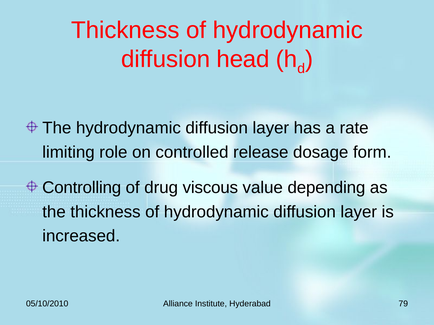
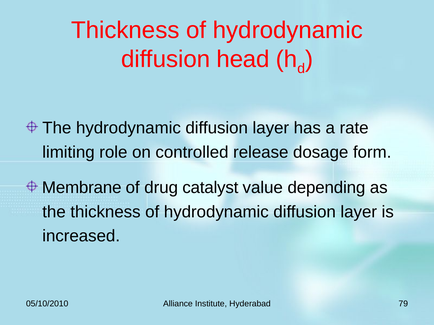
Controlling: Controlling -> Membrane (82, 188)
viscous: viscous -> catalyst (210, 188)
